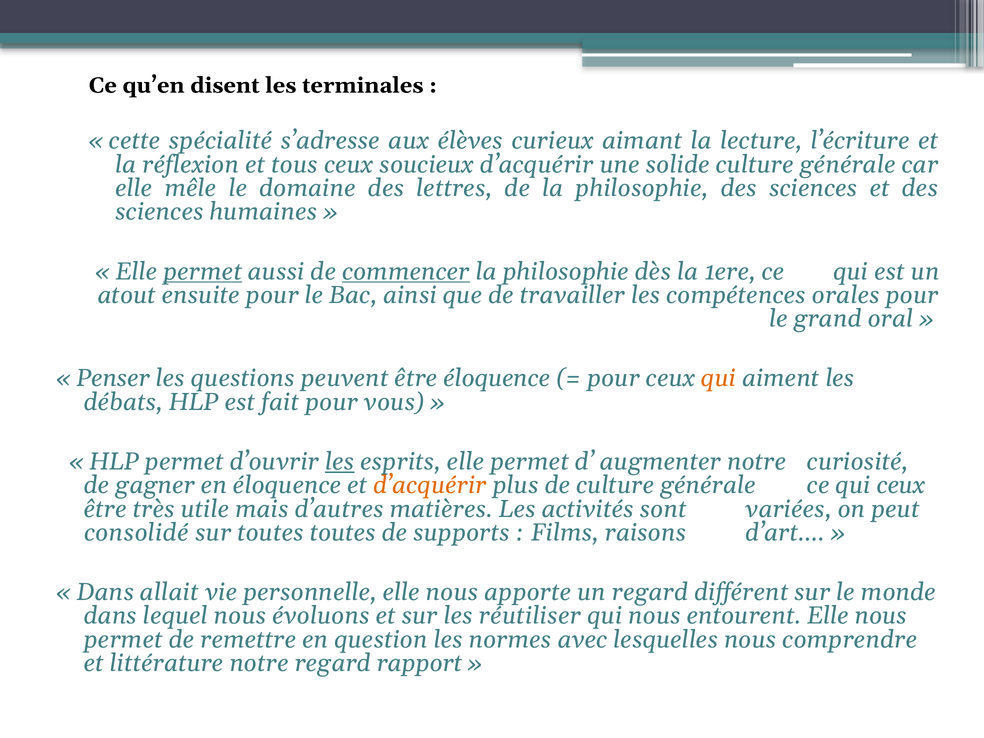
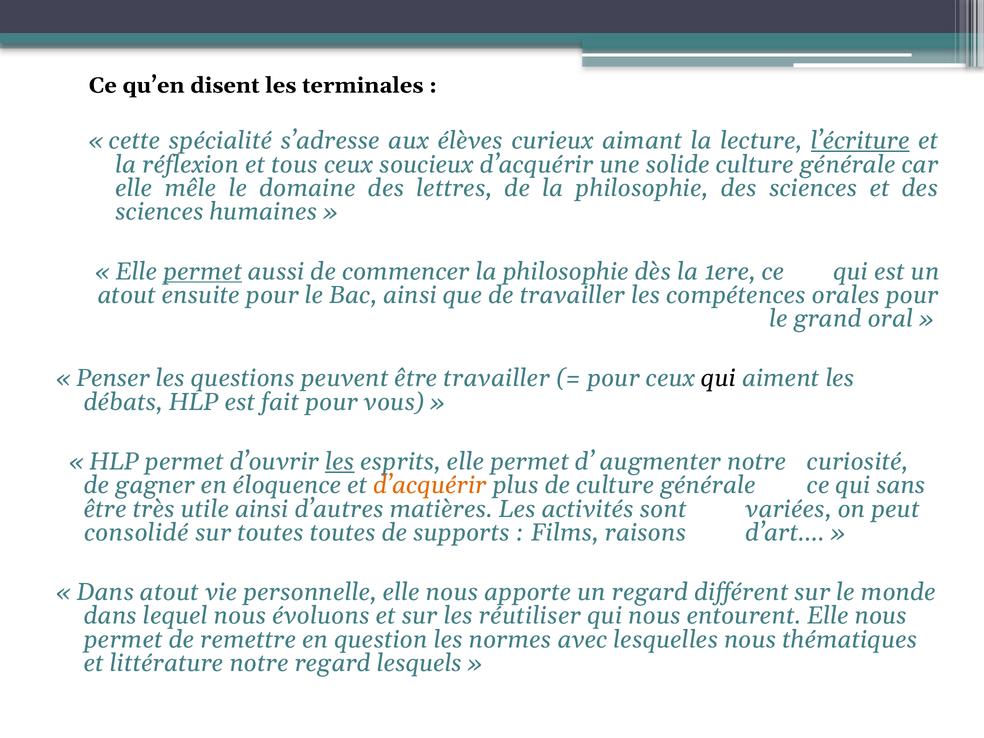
l’écriture underline: none -> present (860, 141)
commencer underline: present -> none (406, 271)
être éloquence: éloquence -> travailler (497, 378)
qui colour: orange -> black (718, 378)
qui ceux: ceux -> sans (901, 485)
utile mais: mais -> ainsi (262, 509)
Dans allait: allait -> atout (169, 592)
comprendre: comprendre -> thématiques (850, 639)
rapport: rapport -> lesquels (420, 663)
